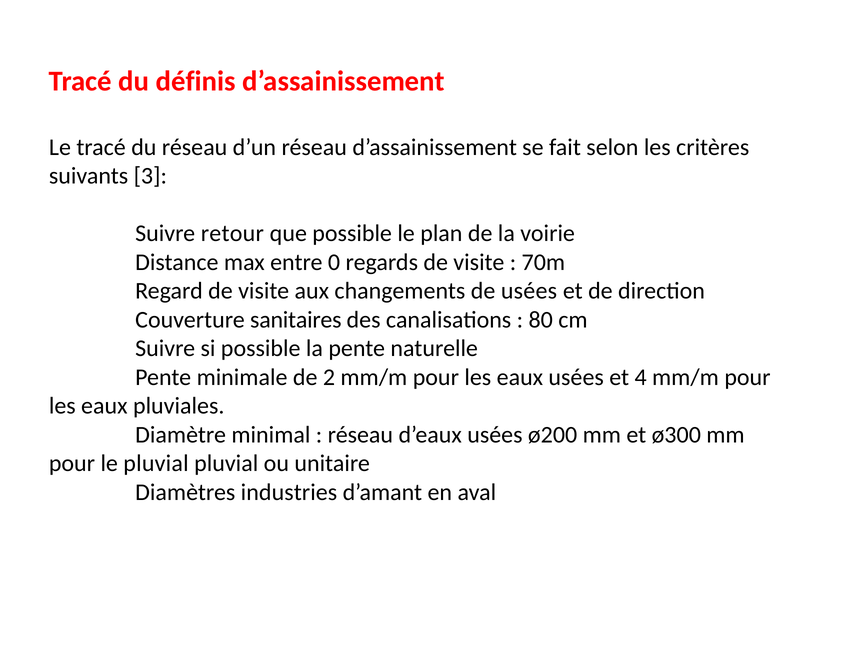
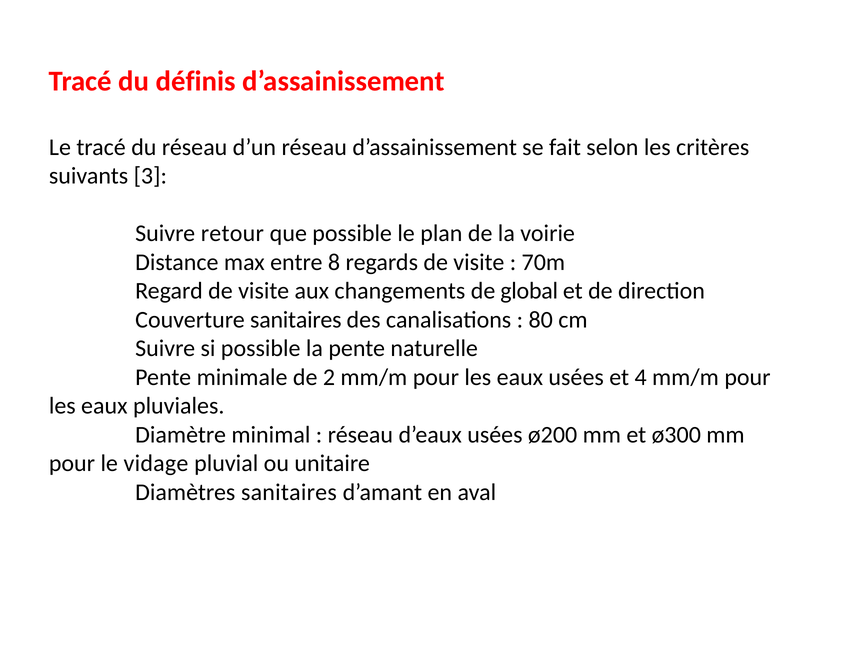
0: 0 -> 8 (334, 262)
de usées: usées -> global (529, 291)
le pluvial: pluvial -> vidage (156, 464)
Diamètres industries: industries -> sanitaires (289, 492)
